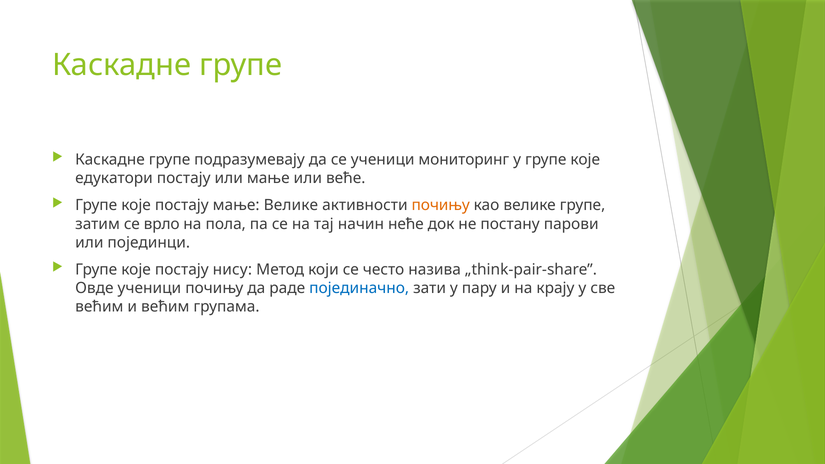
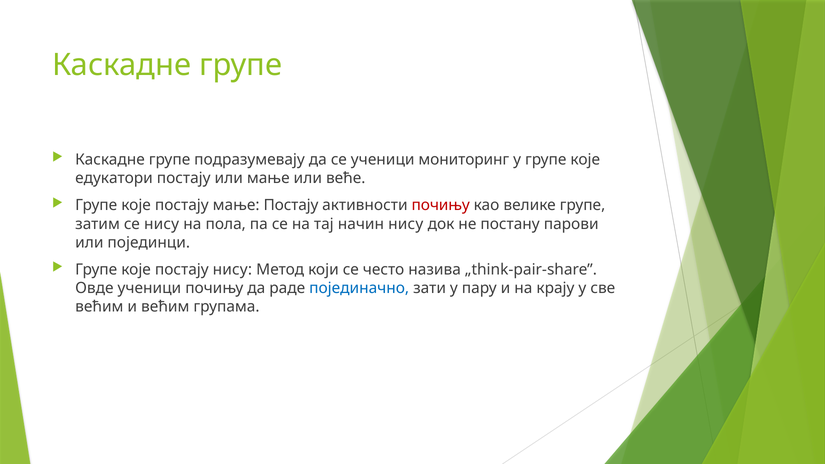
мање Велике: Велике -> Постају (291, 205)
почињу colour: orange -> red (441, 205)
се врло: врло -> нису (162, 224)
начин неће: неће -> нису (406, 224)
